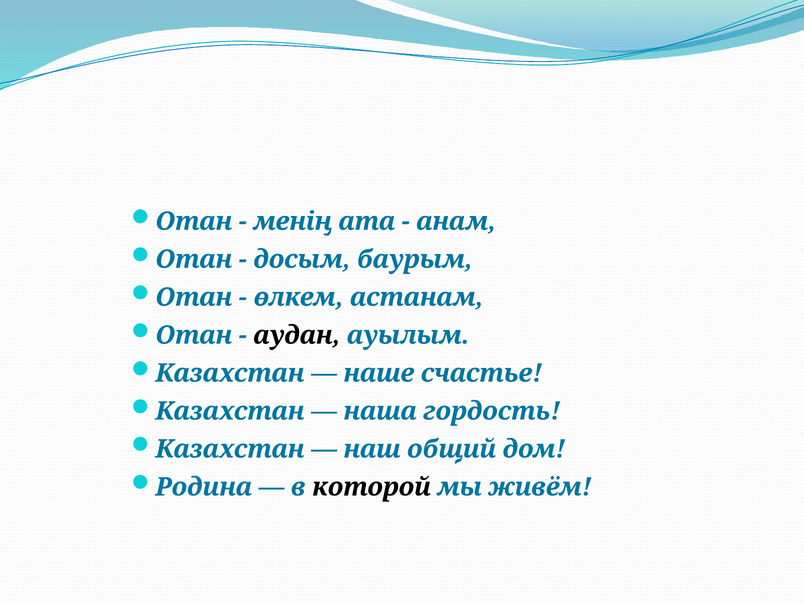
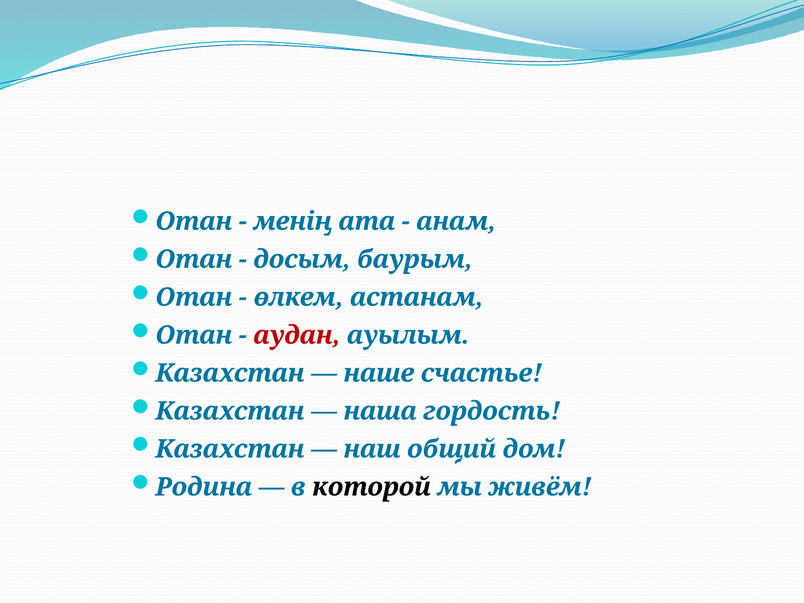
аудан colour: black -> red (297, 335)
